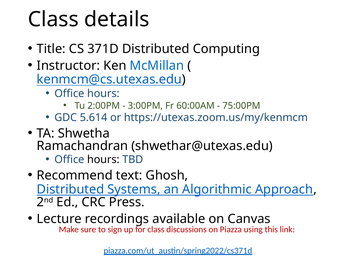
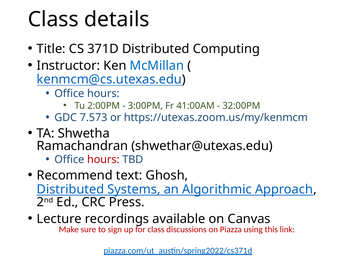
60:00AM: 60:00AM -> 41:00AM (195, 105)
75:00PM: 75:00PM -> 32:00PM (241, 105)
5.614: 5.614 -> 7.573 (94, 117)
hours colour: black -> red (103, 159)
